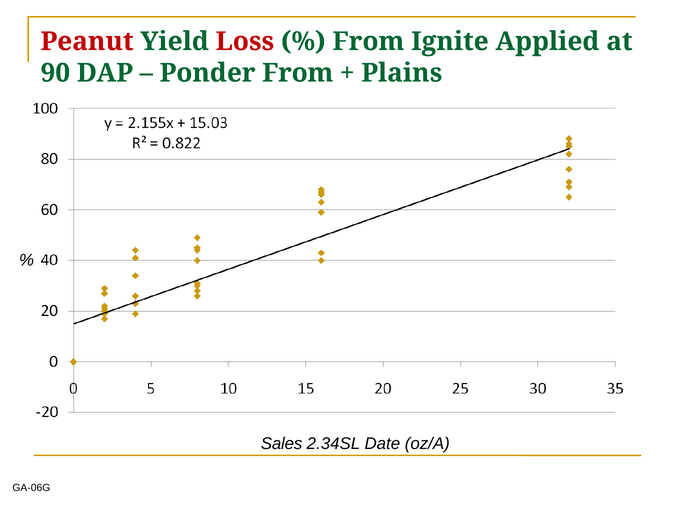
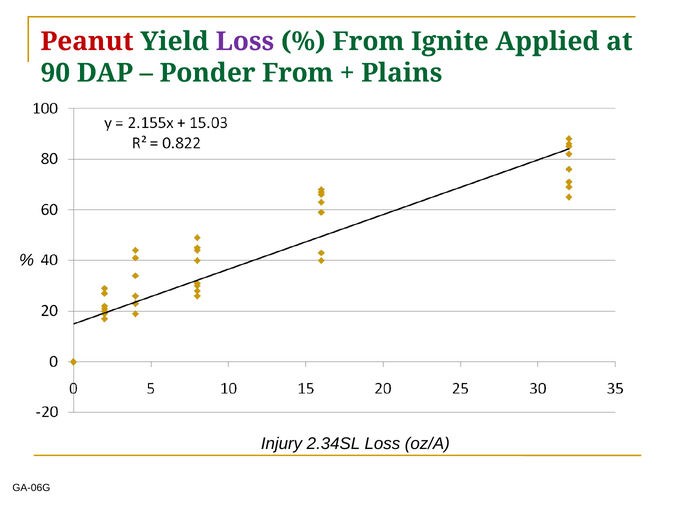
Loss colour: red -> purple (245, 41)
Sales: Sales -> Injury (282, 444)
2.34SL Date: Date -> Loss (382, 444)
